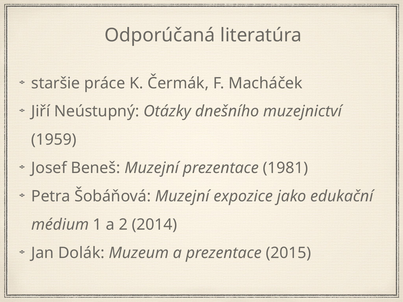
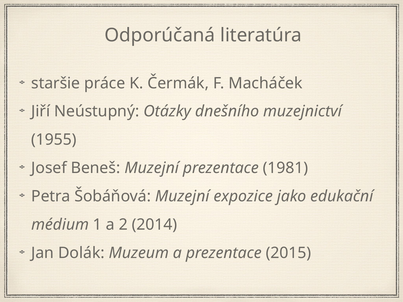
1959: 1959 -> 1955 (54, 140)
